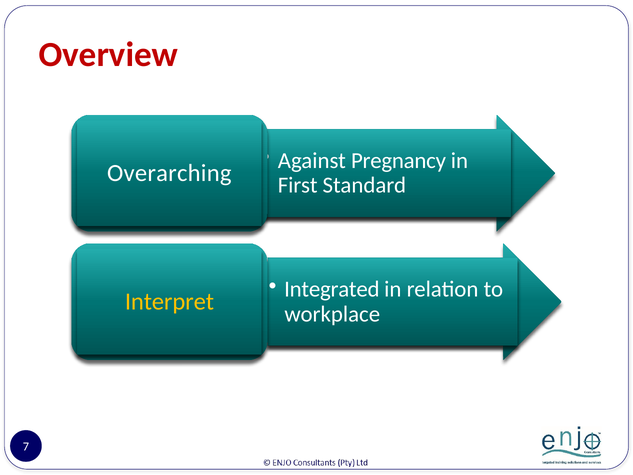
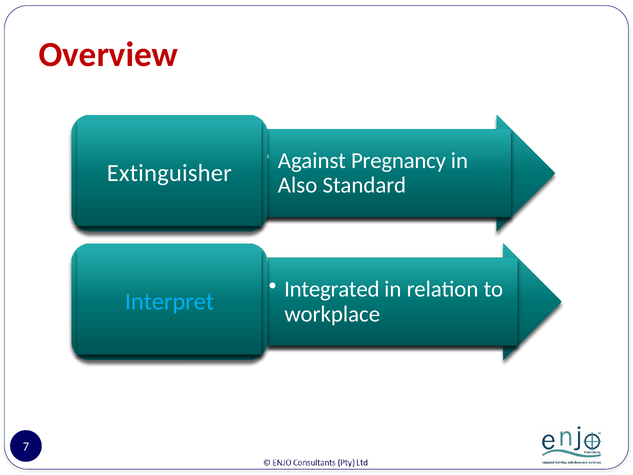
Overarching: Overarching -> Extinguisher (169, 173)
First: First -> Also (298, 185)
Interpret colour: yellow -> light blue (169, 301)
